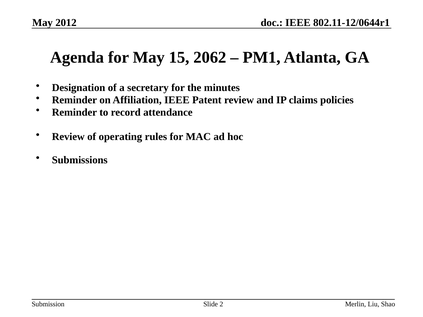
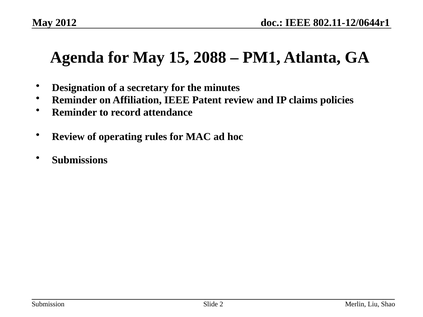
2062: 2062 -> 2088 (210, 58)
